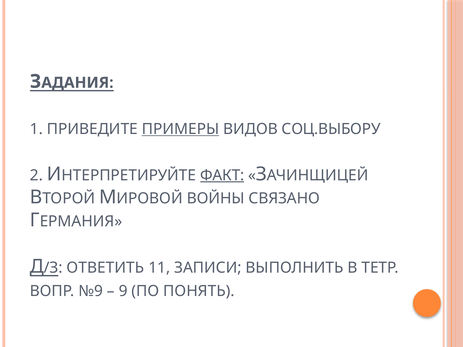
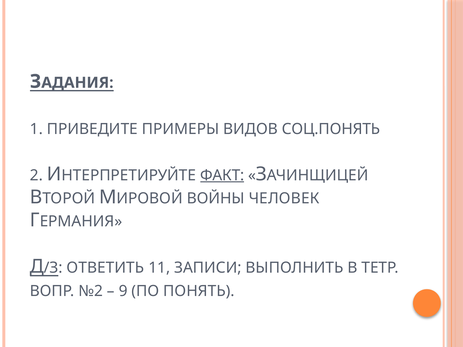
ПРИМЕРЫ underline: present -> none (180, 129)
СОЦ.ВЫБОРУ: СОЦ.ВЫБОРУ -> СОЦ.ПОНЯТЬ (331, 129)
СВЯЗАНО: СВЯЗАНО -> ЧЕЛОВЕК (284, 199)
№9: №9 -> №2 (91, 291)
